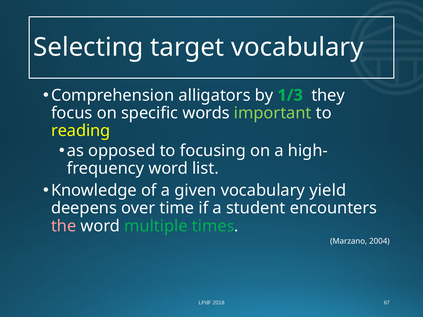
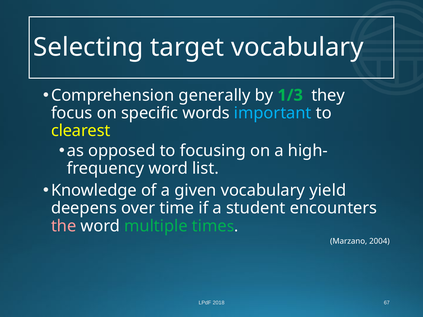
alligators: alligators -> generally (215, 95)
important colour: light green -> light blue (273, 113)
reading: reading -> clearest (81, 131)
